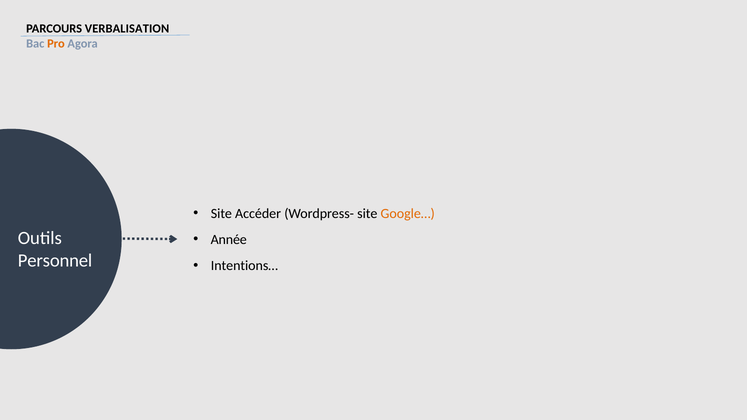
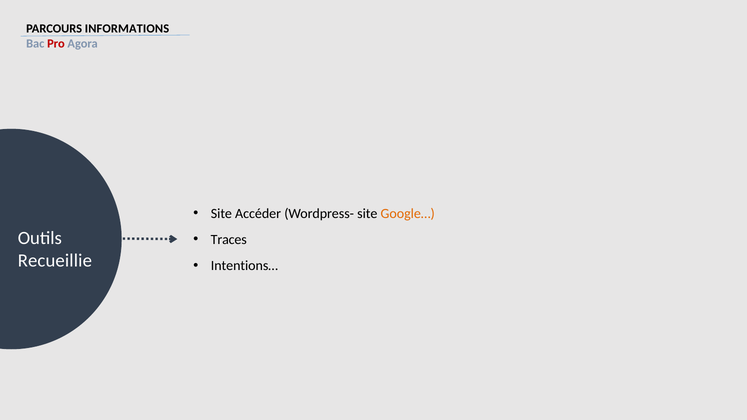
VERBALISATION: VERBALISATION -> INFORMATIONS (127, 29)
Pro colour: orange -> red (56, 44)
Année: Année -> Traces (229, 240)
Personnel: Personnel -> Recueillie (55, 261)
